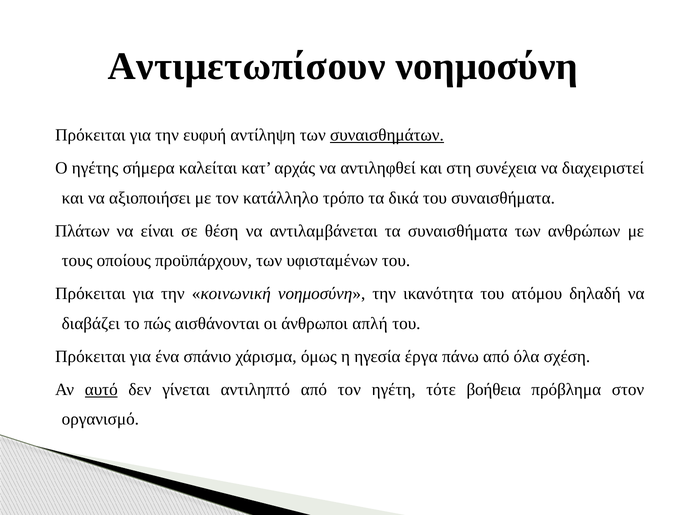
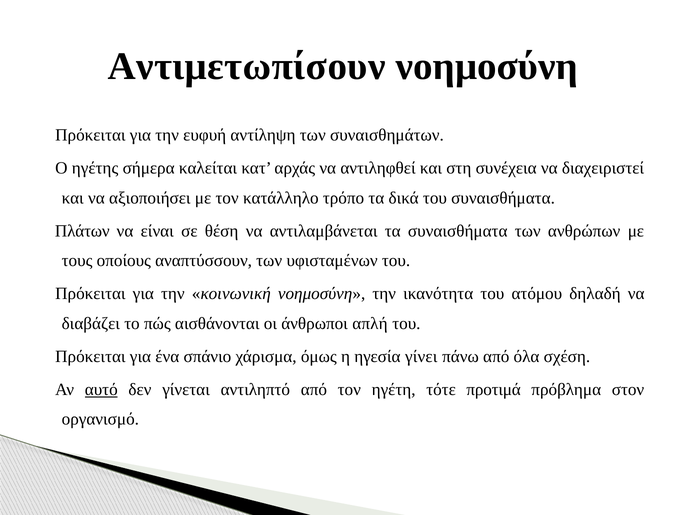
συναισθημάτων underline: present -> none (387, 135)
προϋπάρχουν: προϋπάρχουν -> αναπτύσσουν (204, 260)
έργα: έργα -> γίνει (421, 356)
βοήθεια: βοήθεια -> προτιμά (494, 389)
